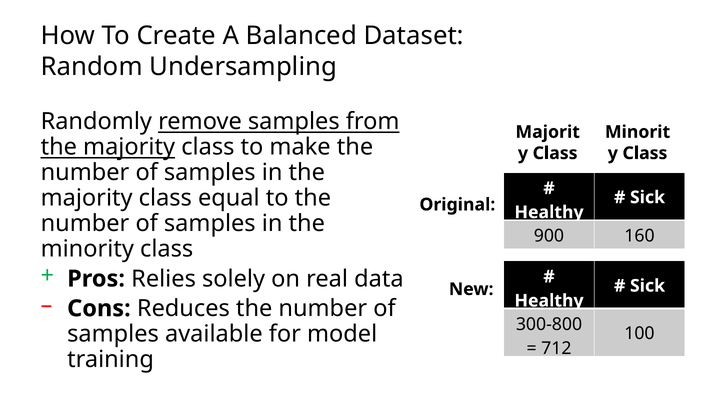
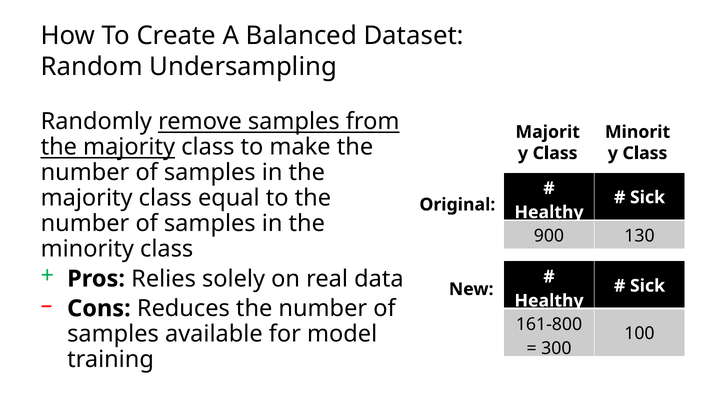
160: 160 -> 130 (639, 236)
300-800: 300-800 -> 161-800 (549, 324)
712: 712 -> 300 (556, 348)
